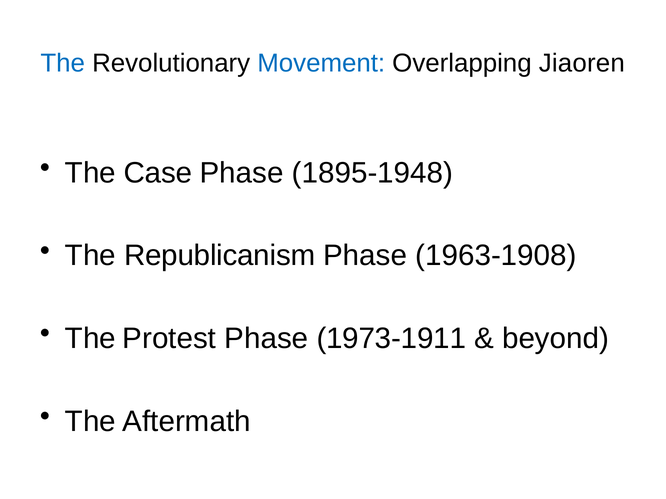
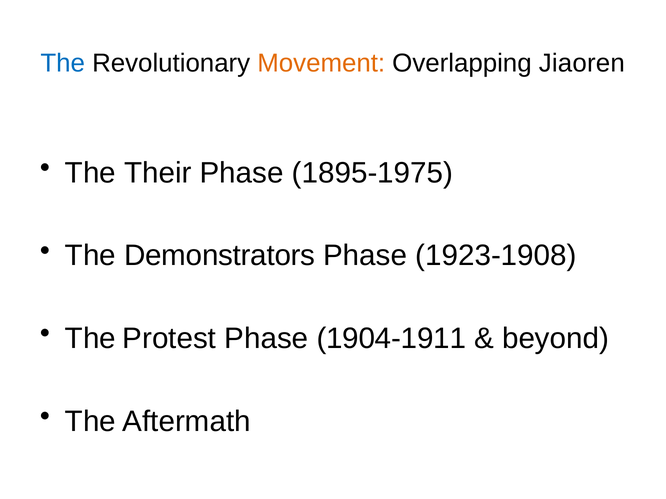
Movement colour: blue -> orange (321, 63)
Case: Case -> Their (158, 173)
1895-1948: 1895-1948 -> 1895-1975 (373, 173)
Republicanism: Republicanism -> Demonstrators (220, 256)
1963-1908: 1963-1908 -> 1923-1908 (496, 256)
1973-1911: 1973-1911 -> 1904-1911 (391, 339)
